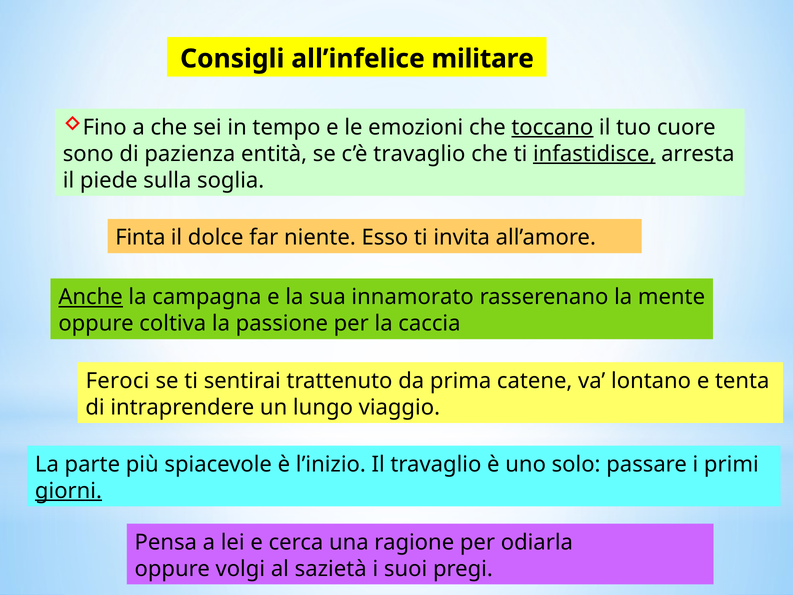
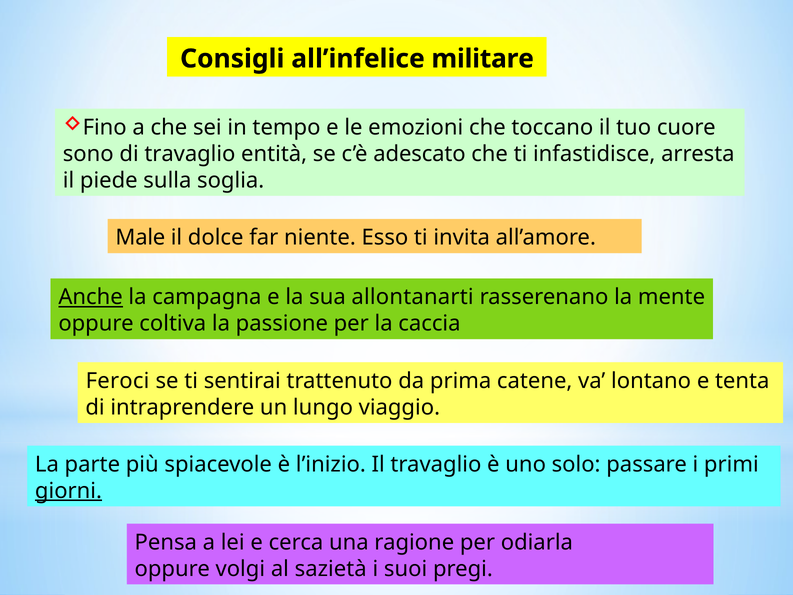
toccano underline: present -> none (552, 127)
di pazienza: pazienza -> travaglio (190, 154)
c’è travaglio: travaglio -> adescato (420, 154)
infastidisce underline: present -> none (594, 154)
Finta: Finta -> Male (140, 237)
innamorato: innamorato -> allontanarti (413, 297)
